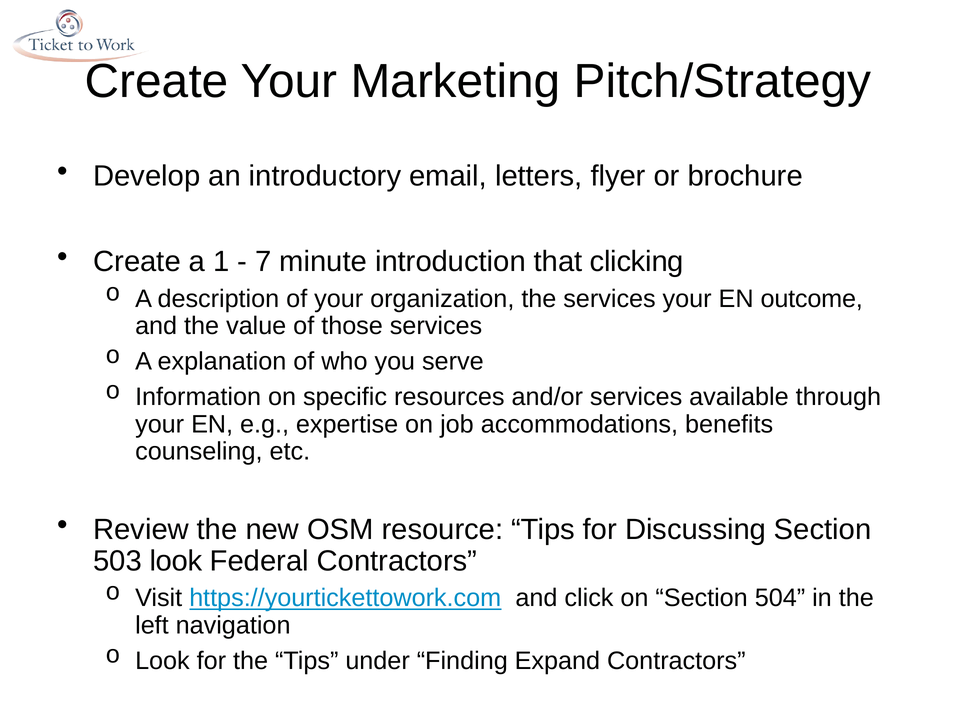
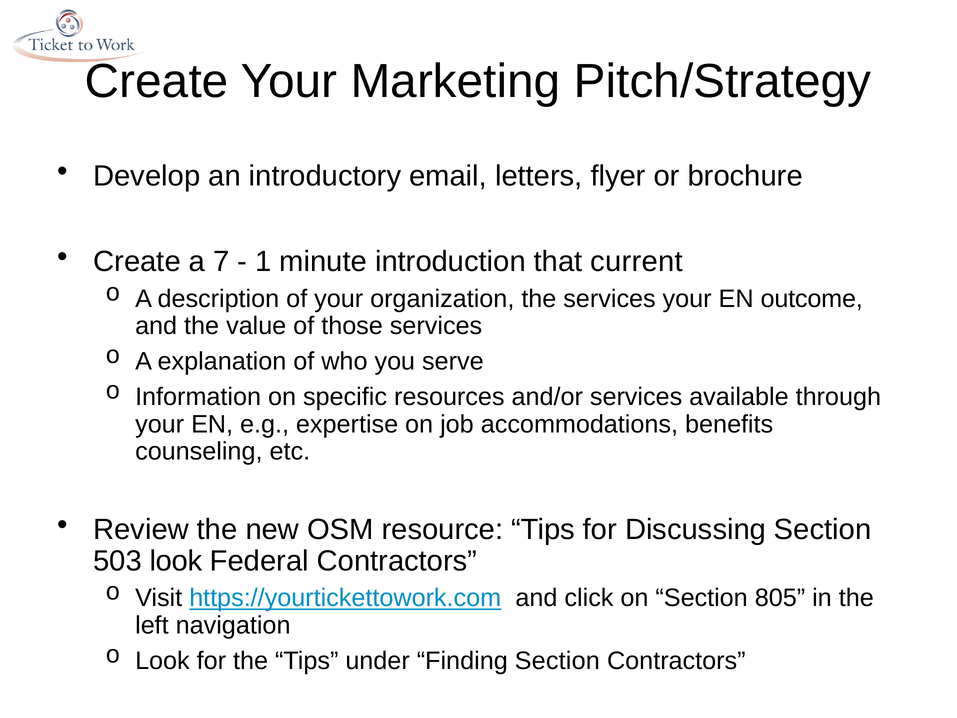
1: 1 -> 7 (221, 262)
7: 7 -> 1 (263, 262)
clicking: clicking -> current (637, 262)
504: 504 -> 805 (780, 598)
Finding Expand: Expand -> Section (557, 661)
